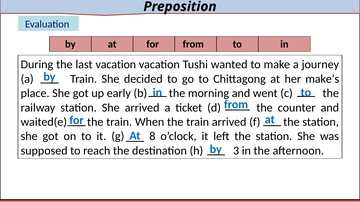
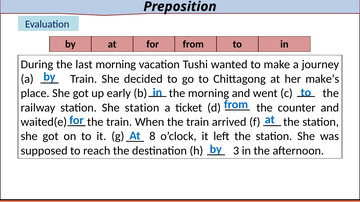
last vacation: vacation -> morning (116, 65)
She arrived: arrived -> station (142, 108)
